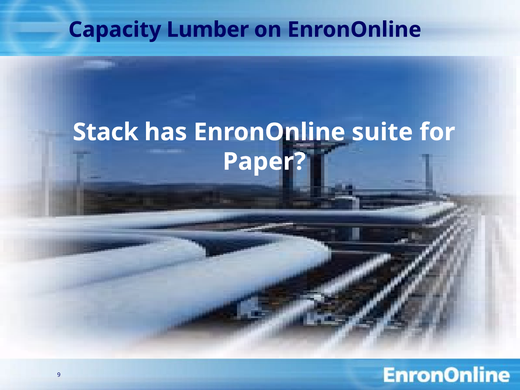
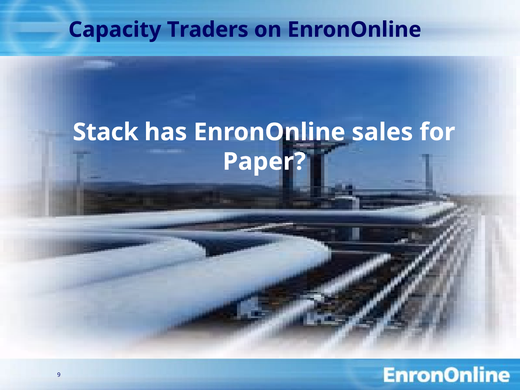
Lumber: Lumber -> Traders (208, 30)
suite: suite -> sales (382, 132)
